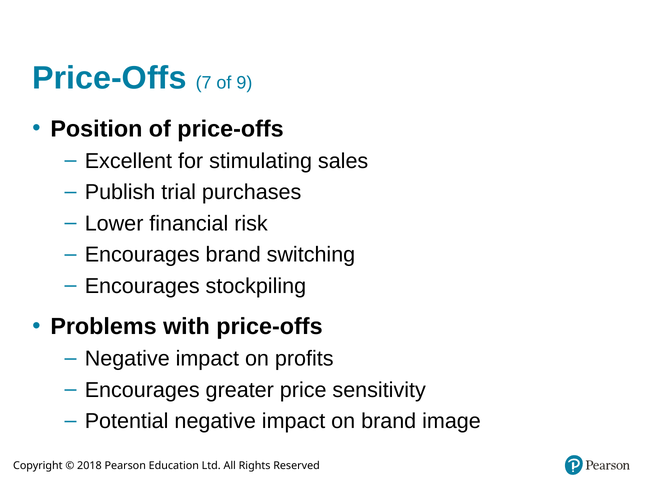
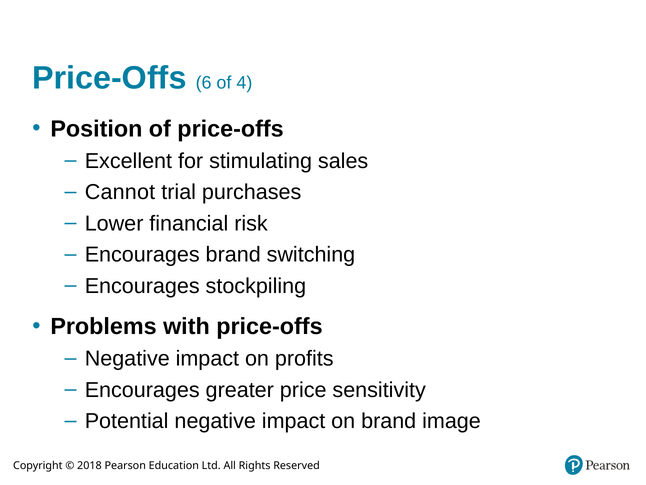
7: 7 -> 6 (204, 83)
9: 9 -> 4 (244, 83)
Publish: Publish -> Cannot (120, 192)
